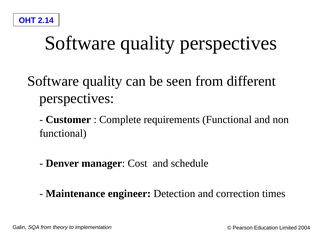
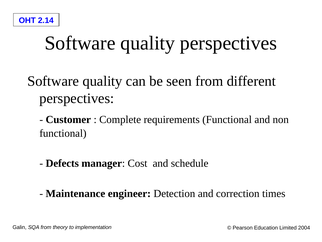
Denver: Denver -> Defects (62, 163)
